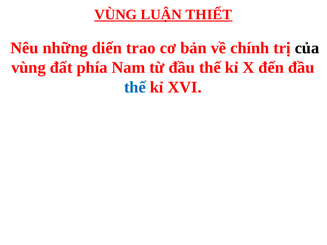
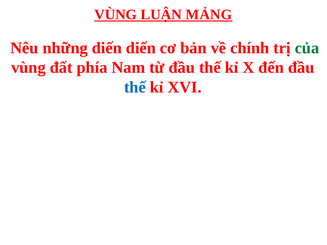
THIẾT: THIẾT -> MẢNG (209, 15)
diến trao: trao -> diến (141, 48)
của colour: black -> green (307, 48)
